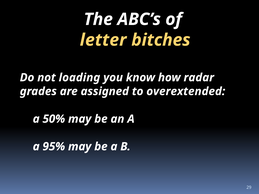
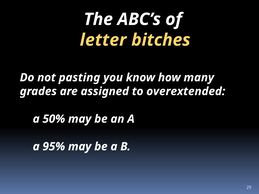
loading: loading -> pasting (79, 78)
radar: radar -> many (199, 78)
